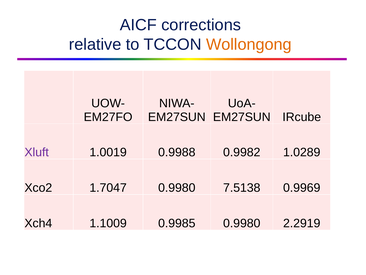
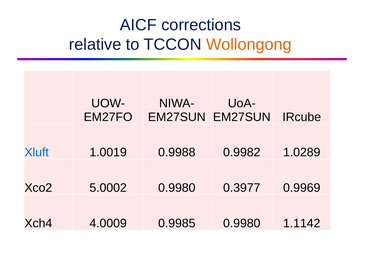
Xluft colour: purple -> blue (37, 152)
1.7047: 1.7047 -> 5.0002 (108, 188)
7.5138: 7.5138 -> 0.3977 (242, 188)
1.1009: 1.1009 -> 4.0009 (108, 223)
2.2919: 2.2919 -> 1.1142 (302, 223)
